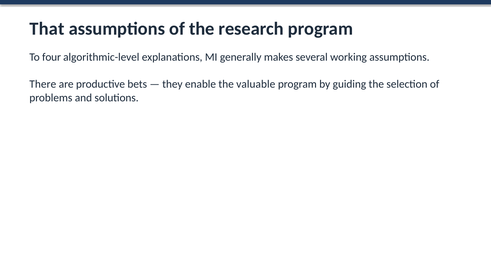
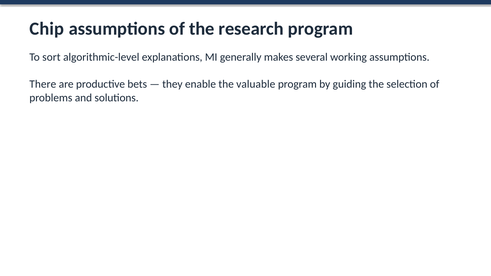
That: That -> Chip (47, 29)
four: four -> sort (51, 57)
